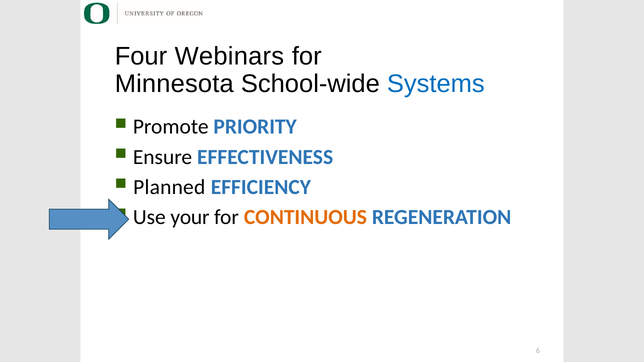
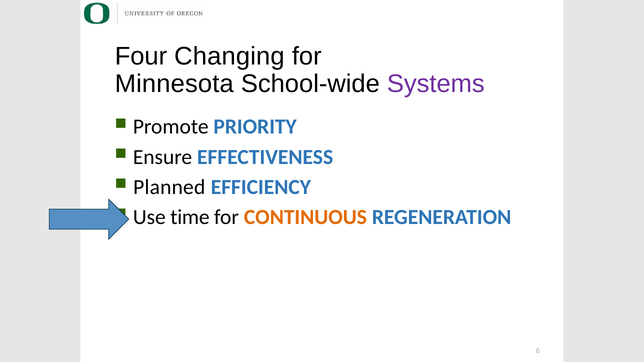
Webinars: Webinars -> Changing (229, 56)
Systems colour: blue -> purple (436, 84)
your: your -> time (190, 217)
